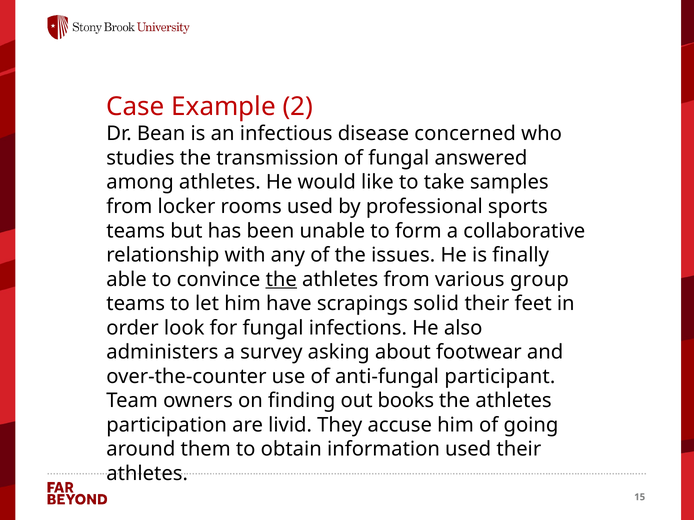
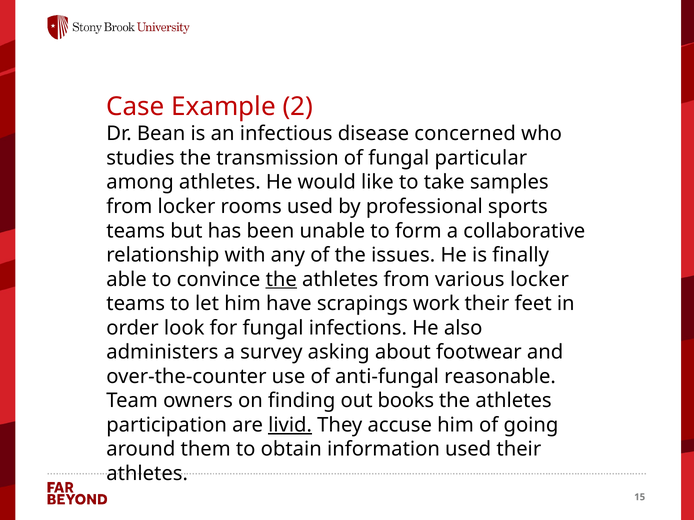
answered: answered -> particular (481, 158)
various group: group -> locker (540, 280)
solid: solid -> work (436, 304)
participant: participant -> reasonable (500, 377)
livid underline: none -> present (290, 425)
